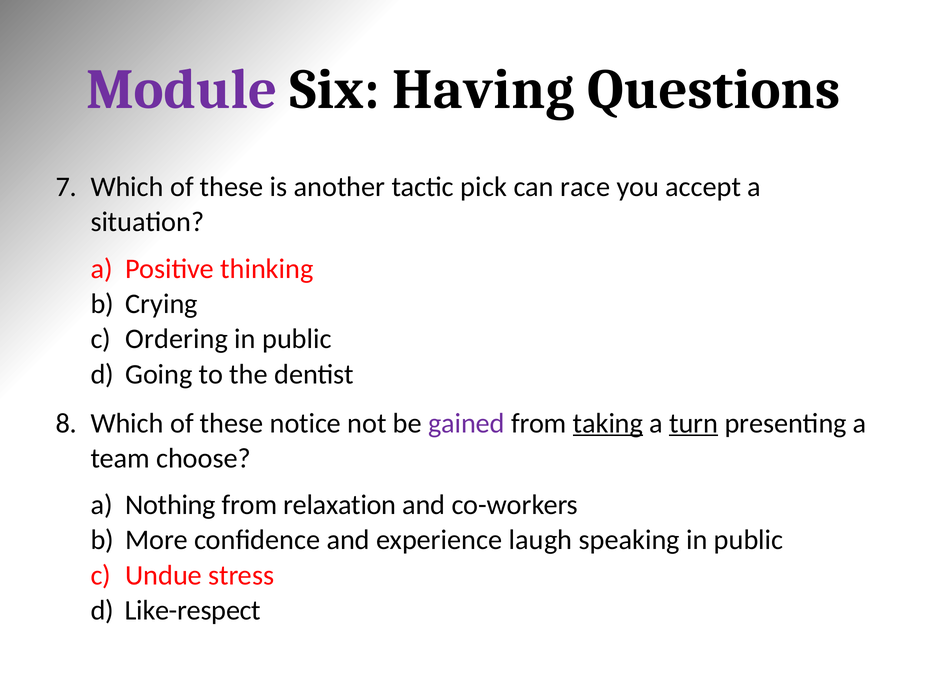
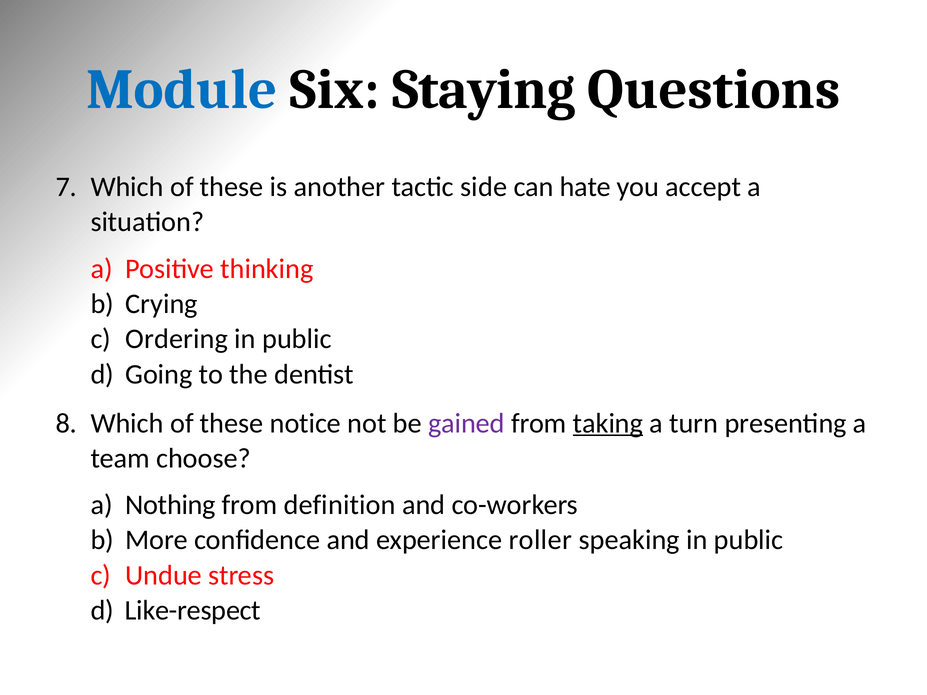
Module colour: purple -> blue (182, 90)
Having: Having -> Staying (484, 90)
pick: pick -> side (484, 187)
race: race -> hate (585, 187)
turn underline: present -> none (694, 423)
relaxation: relaxation -> definition (340, 505)
laugh: laugh -> roller (540, 540)
